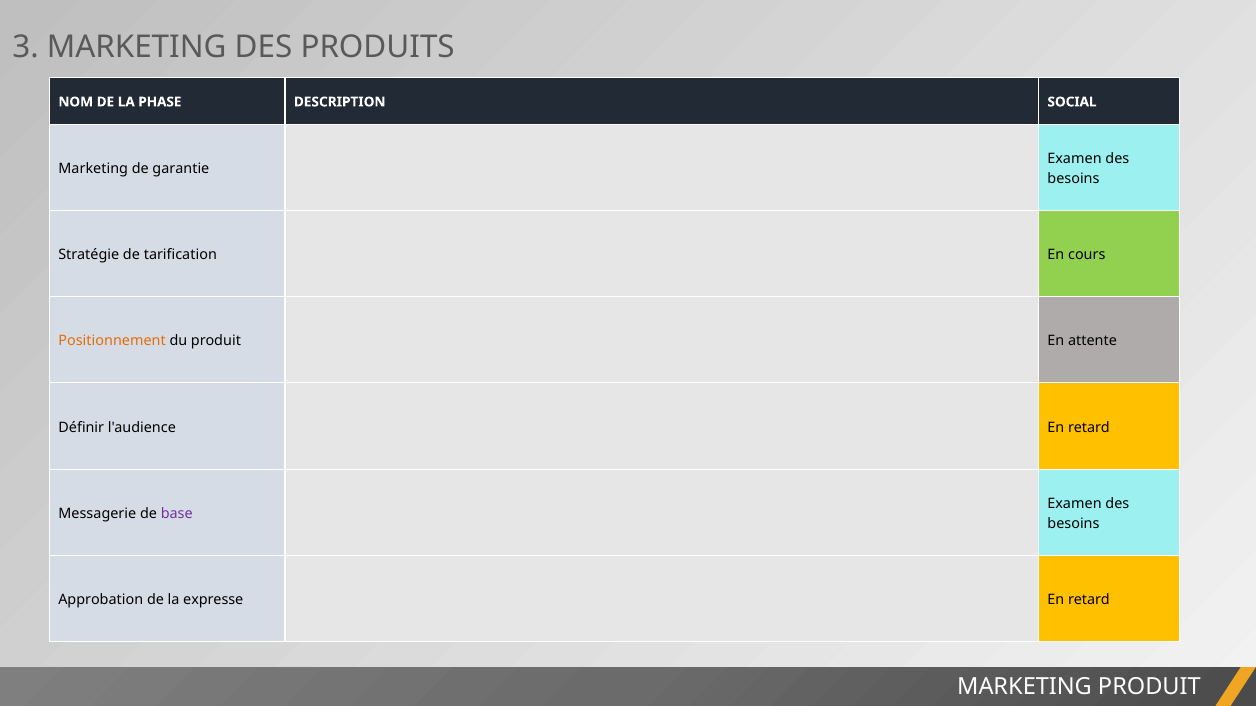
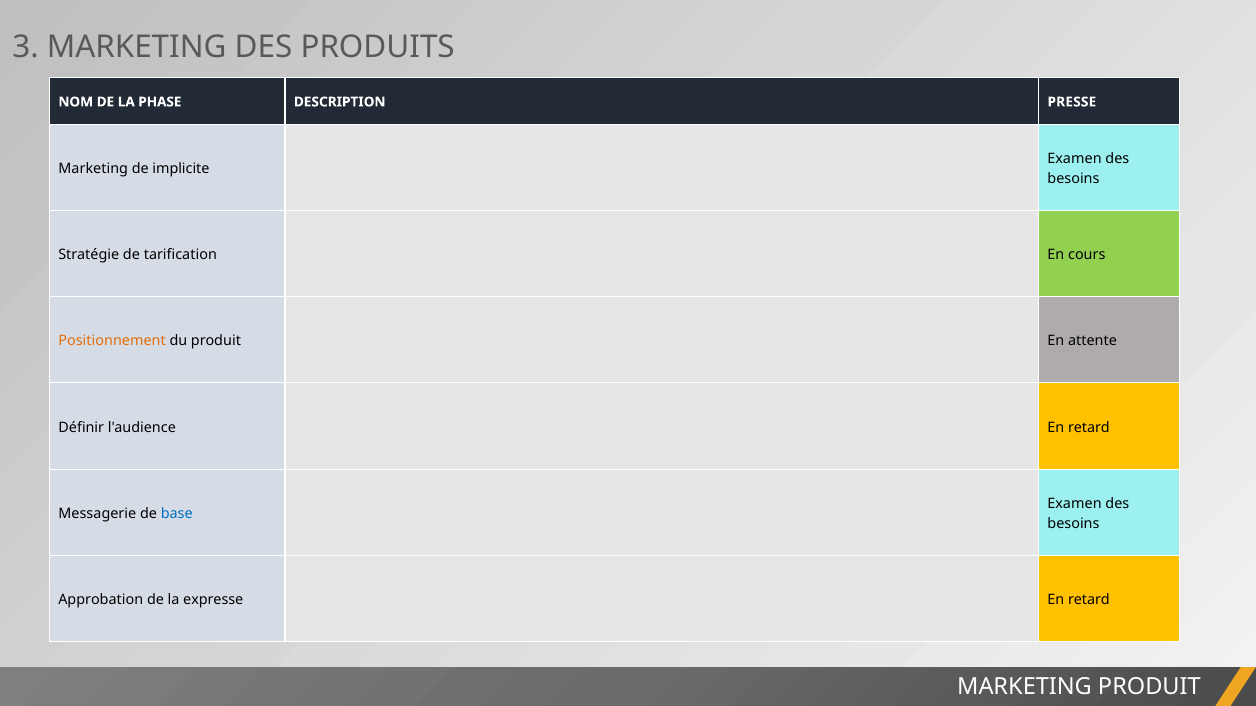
SOCIAL: SOCIAL -> PRESSE (1072, 102)
garantie: garantie -> implicite (181, 169)
base colour: purple -> blue (177, 514)
